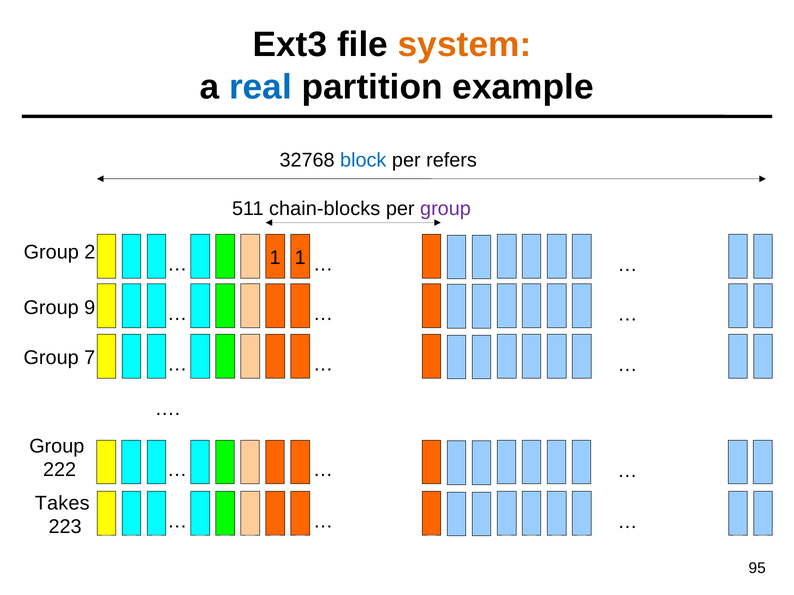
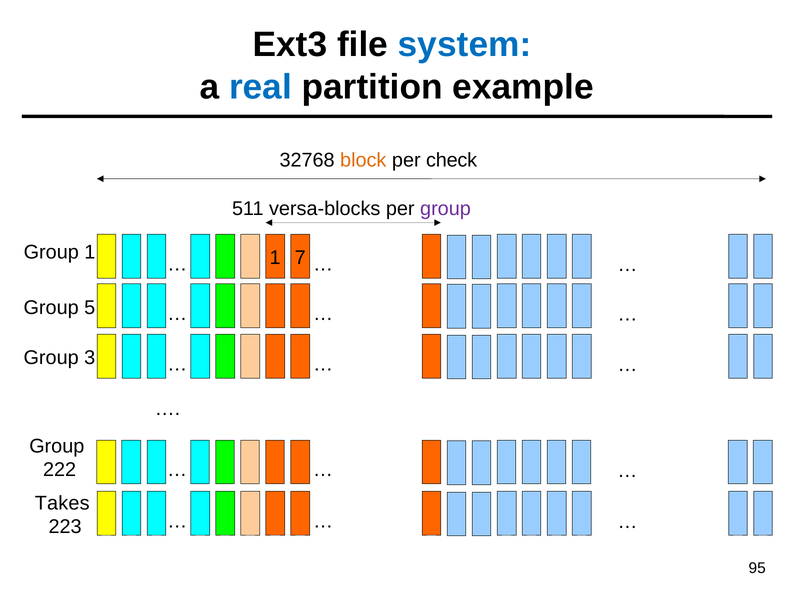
system colour: orange -> blue (465, 45)
block colour: blue -> orange (363, 160)
refers: refers -> check (452, 160)
chain-blocks: chain-blocks -> versa-blocks (325, 209)
Group 2: 2 -> 1 (90, 252)
1 1: 1 -> 7 (300, 258)
9: 9 -> 5 (90, 308)
7: 7 -> 3 (90, 358)
